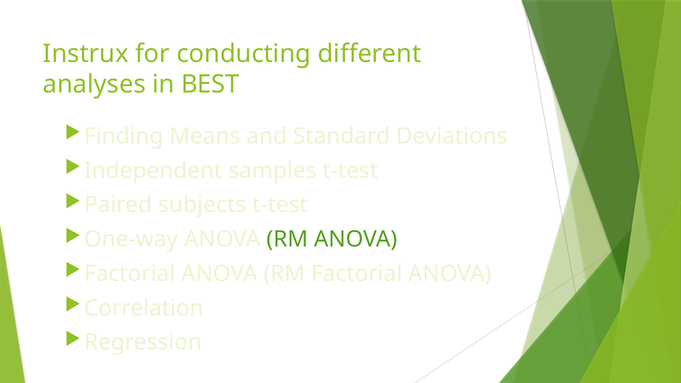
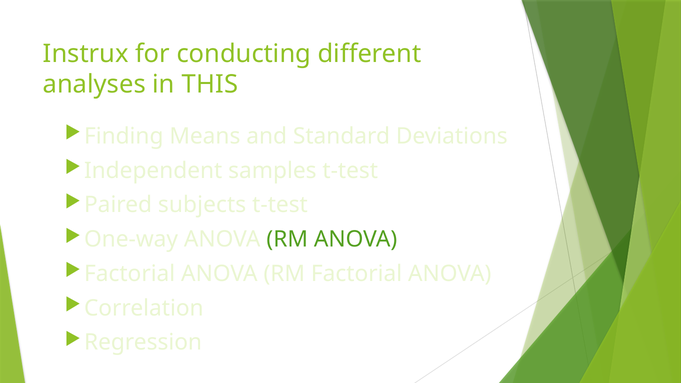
BEST: BEST -> THIS (210, 84)
